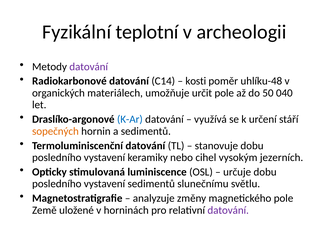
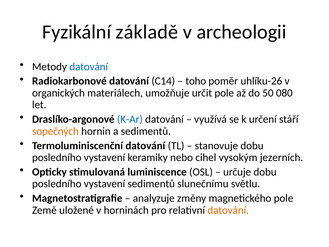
teplotní: teplotní -> základě (147, 32)
datování colour: purple -> blue (89, 67)
kosti: kosti -> toho (196, 81)
uhlíku-48: uhlíku-48 -> uhlíku-26 (261, 81)
040: 040 -> 080 (284, 93)
datování colour: purple -> orange (228, 210)
